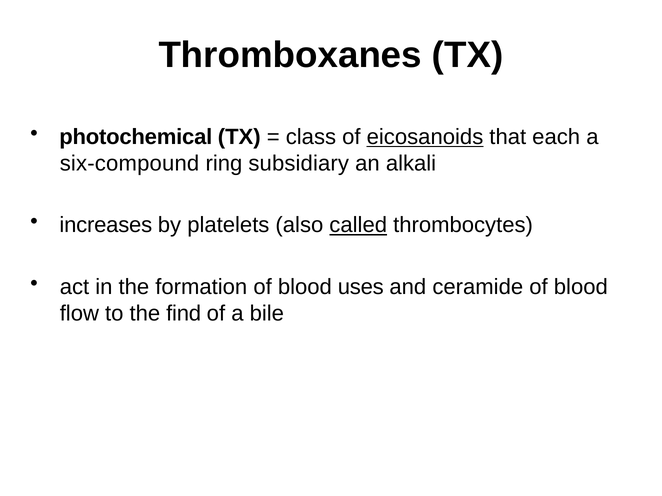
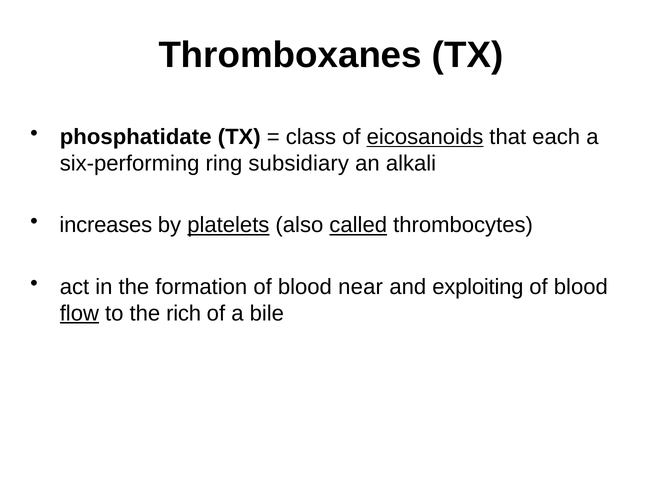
photochemical: photochemical -> phosphatidate (136, 137)
six-compound: six-compound -> six-performing (130, 164)
platelets underline: none -> present (228, 225)
uses: uses -> near (361, 287)
ceramide: ceramide -> exploiting (478, 287)
flow underline: none -> present (79, 314)
find: find -> rich (184, 314)
